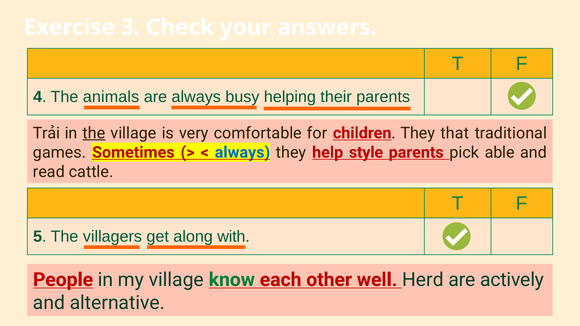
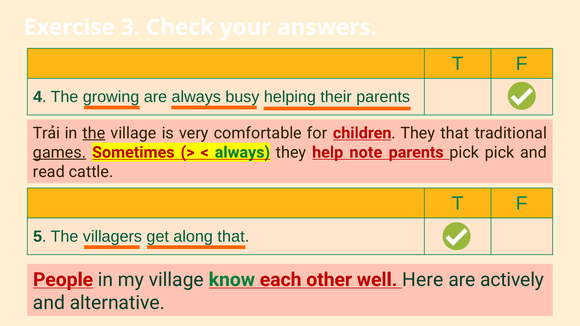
animals: animals -> growing (111, 97)
games underline: none -> present (60, 152)
always colour: blue -> green (242, 152)
style: style -> note (366, 152)
pick able: able -> pick (500, 152)
along with: with -> that (233, 237)
Herd: Herd -> Here (423, 280)
